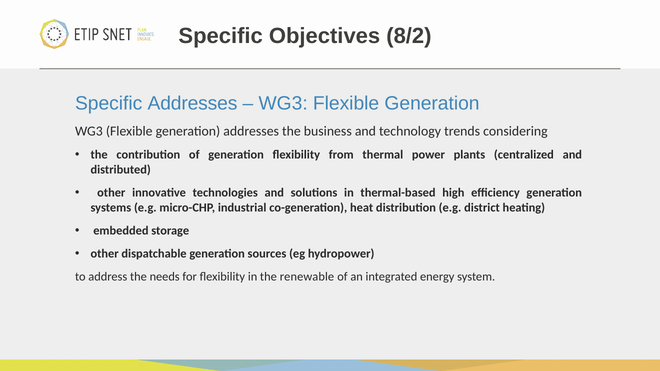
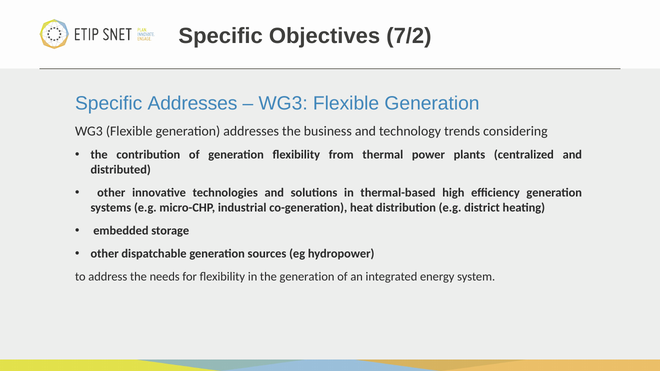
8/2: 8/2 -> 7/2 (409, 36)
the renewable: renewable -> generation (307, 277)
